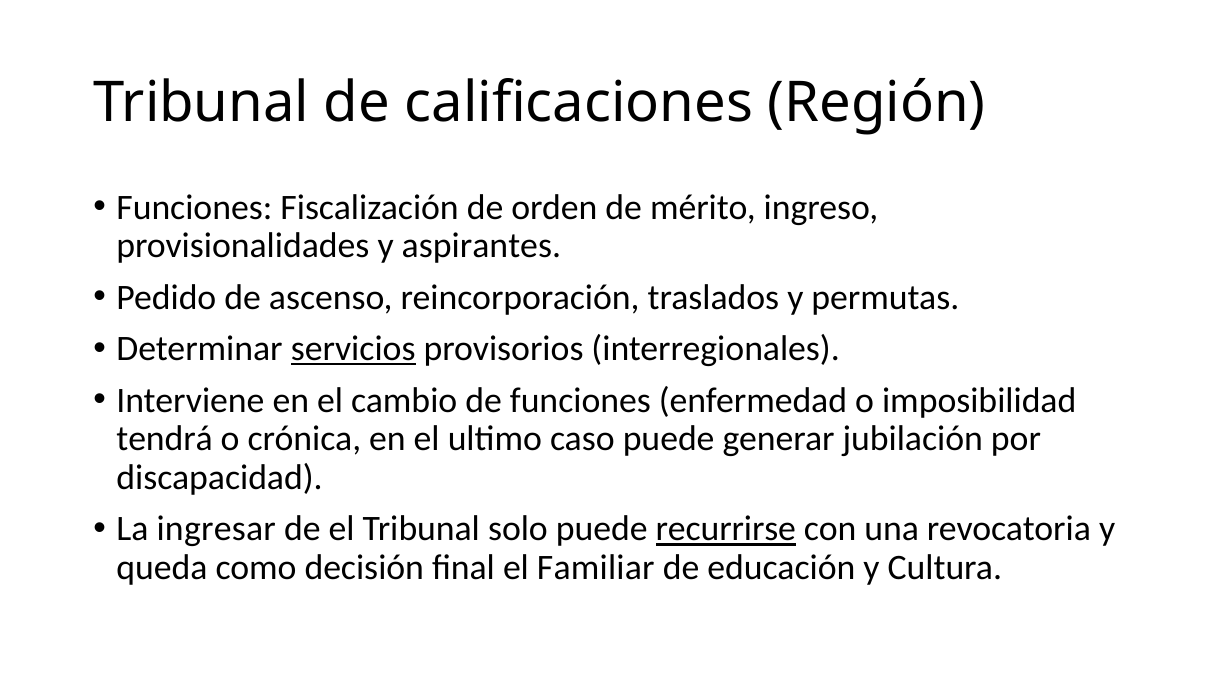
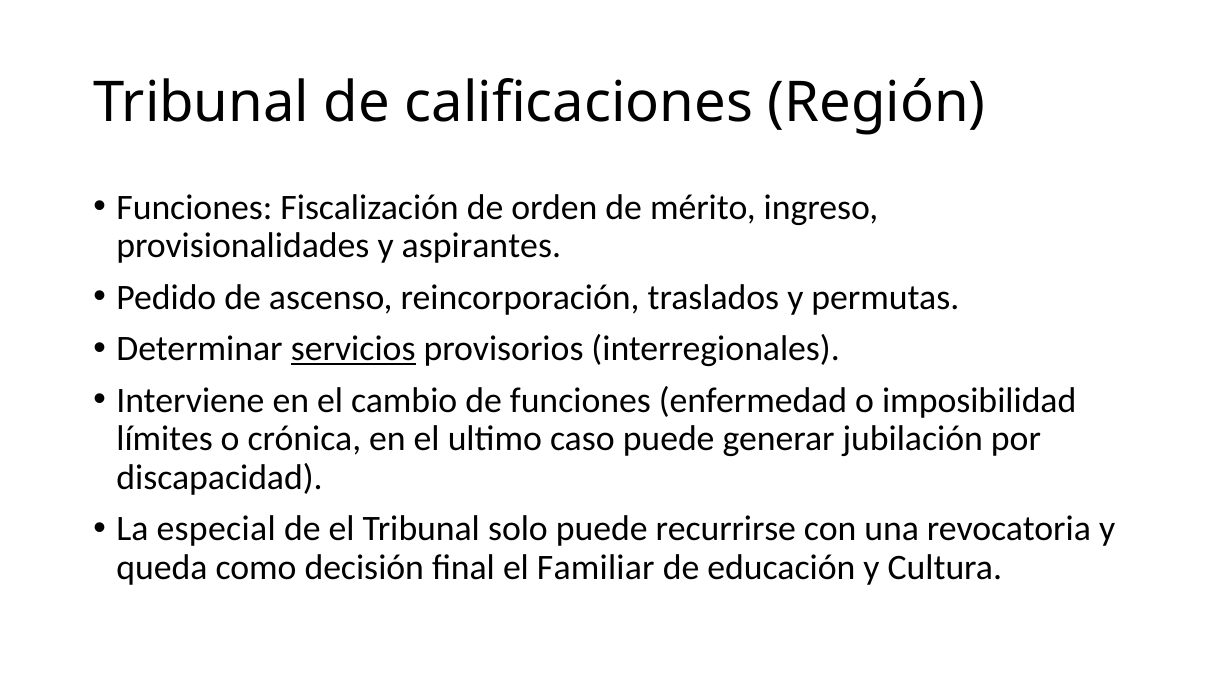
tendrá: tendrá -> límites (165, 439)
ingresar: ingresar -> especial (216, 529)
recurrirse underline: present -> none (726, 529)
